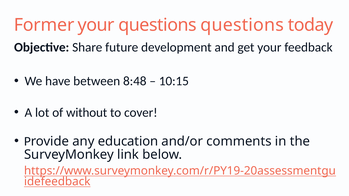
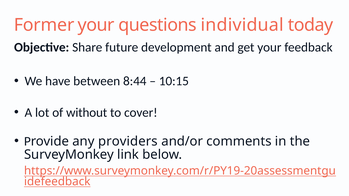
questions questions: questions -> individual (242, 25)
8:48: 8:48 -> 8:44 (135, 81)
education: education -> providers (128, 142)
